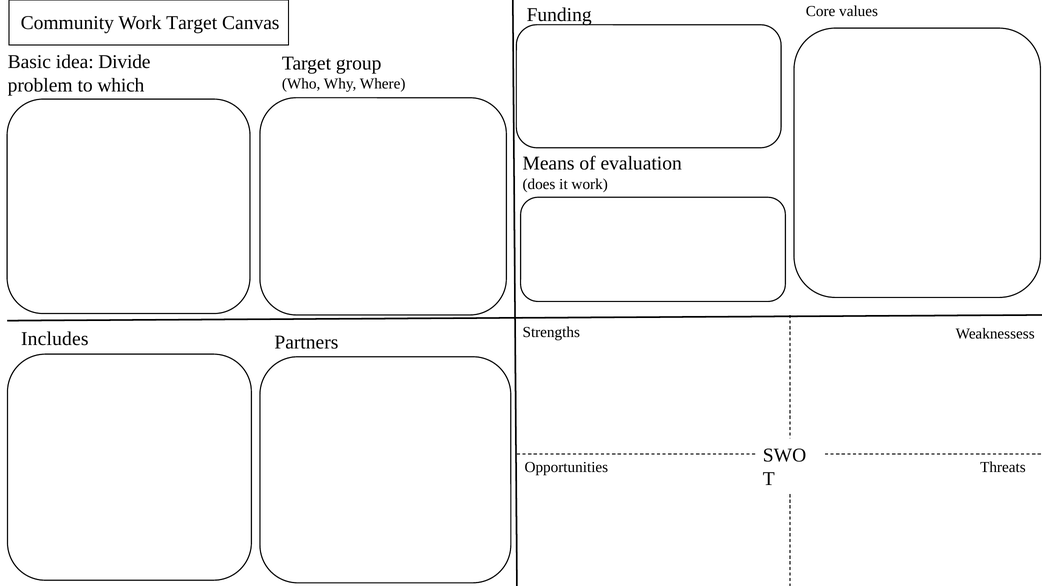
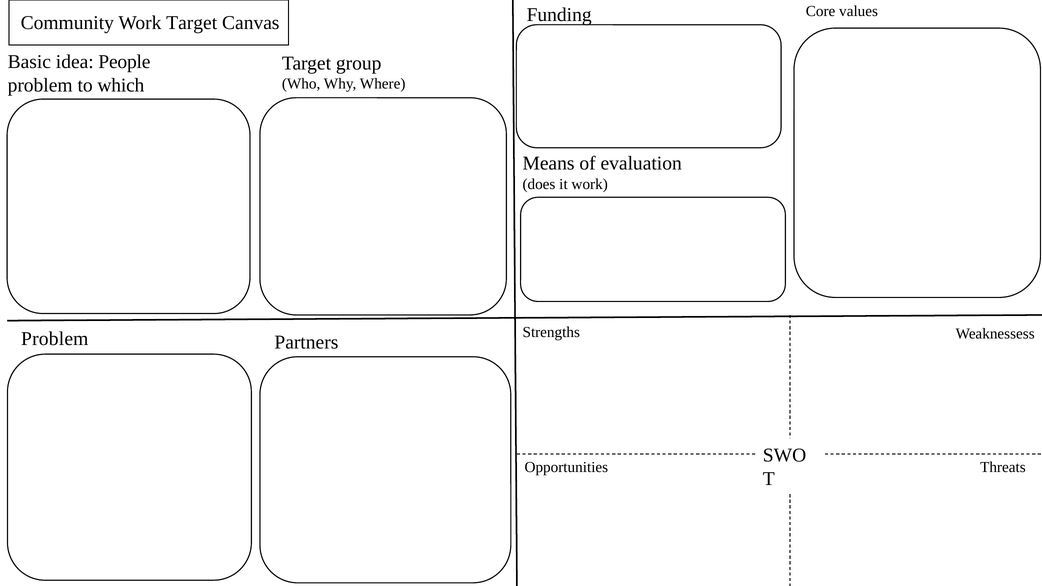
Divide: Divide -> People (124, 62)
Includes: Includes -> Problem (55, 339)
